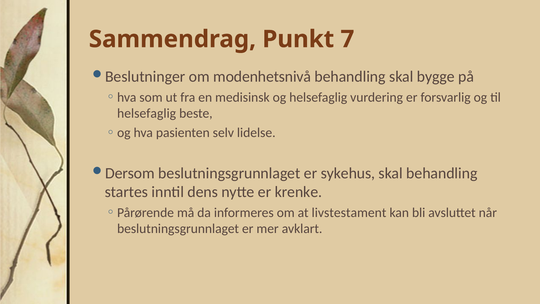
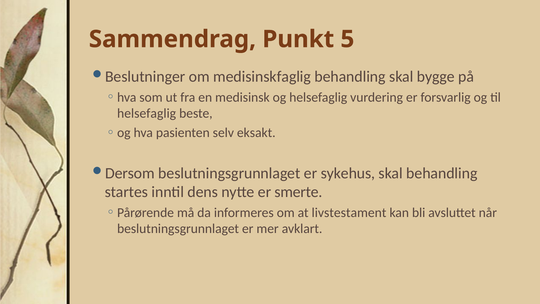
7: 7 -> 5 (347, 39)
modenhetsnivå: modenhetsnivå -> medisinskfaglig (262, 77)
lidelse: lidelse -> eksakt (256, 133)
krenke: krenke -> smerte (299, 192)
